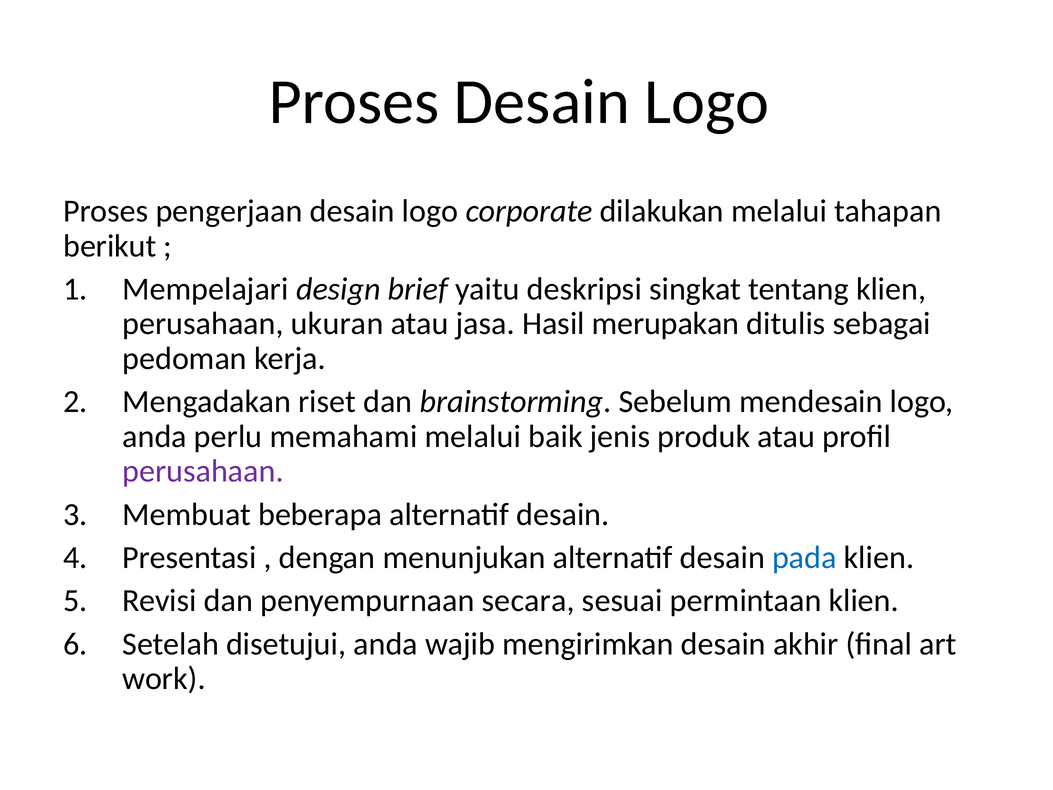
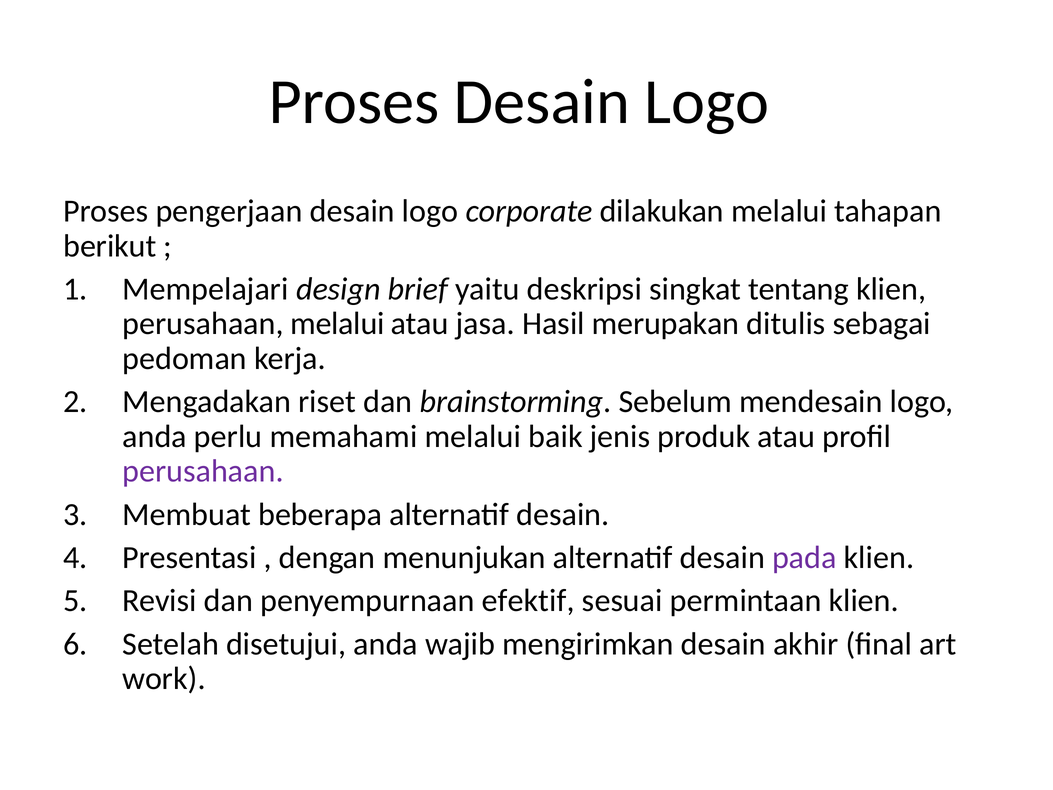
perusahaan ukuran: ukuran -> melalui (337, 324)
pada colour: blue -> purple (804, 557)
secara: secara -> efektif (528, 601)
